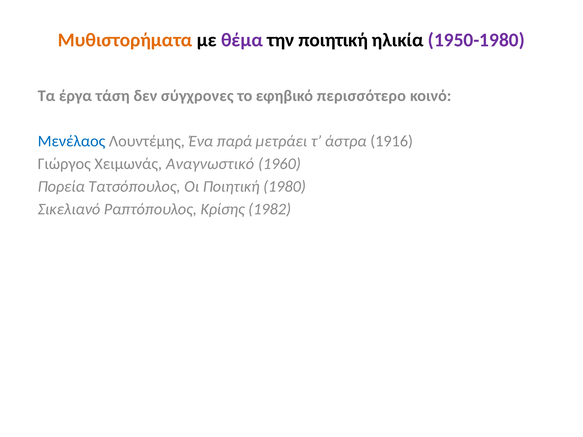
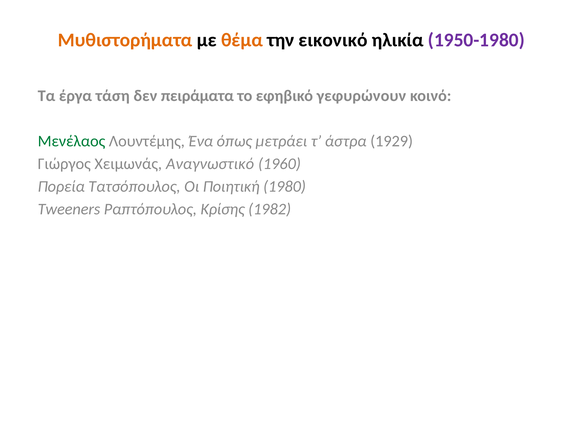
θέμα colour: purple -> orange (242, 40)
την ποιητική: ποιητική -> εικονικό (333, 40)
σύγχρονες: σύγχρονες -> πειράματα (197, 96)
περισσότερο: περισσότερο -> γεφυρώνουν (361, 96)
Μενέλαος colour: blue -> green (71, 141)
παρά: παρά -> όπως (234, 141)
1916: 1916 -> 1929 (392, 141)
Σικελιανό: Σικελιανό -> Tweeners (69, 209)
